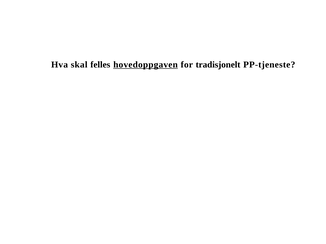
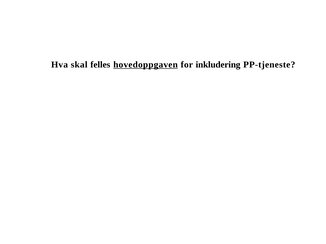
tradisjonelt: tradisjonelt -> inkludering (218, 65)
